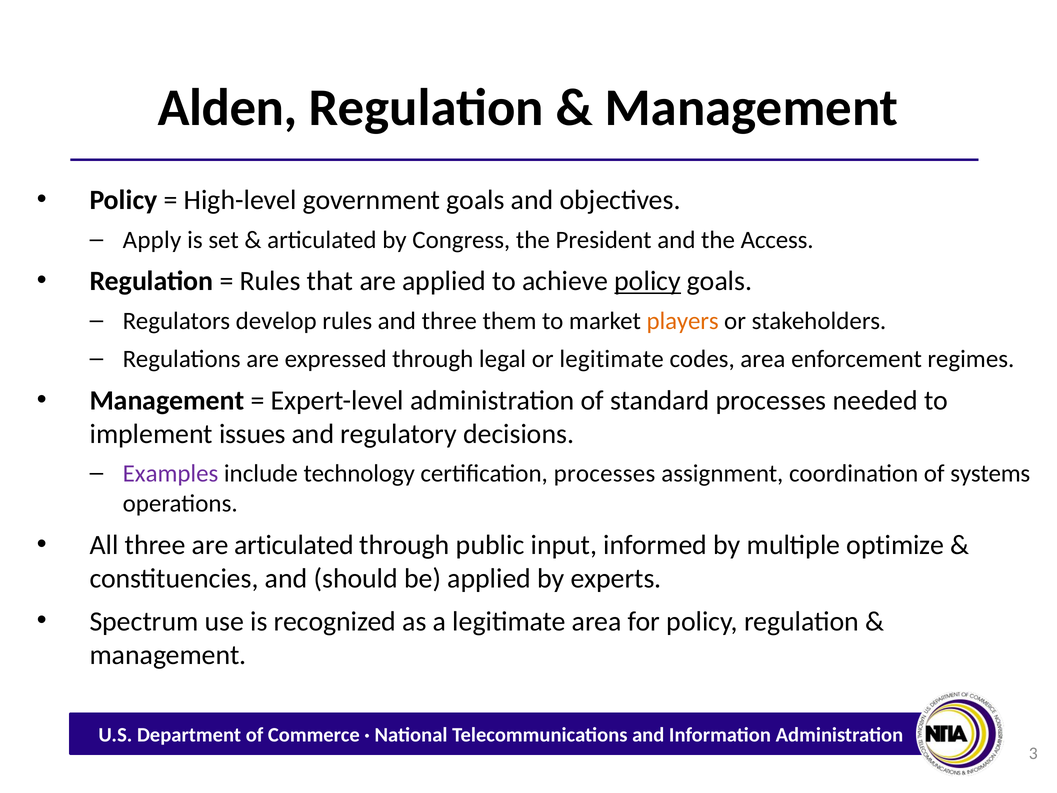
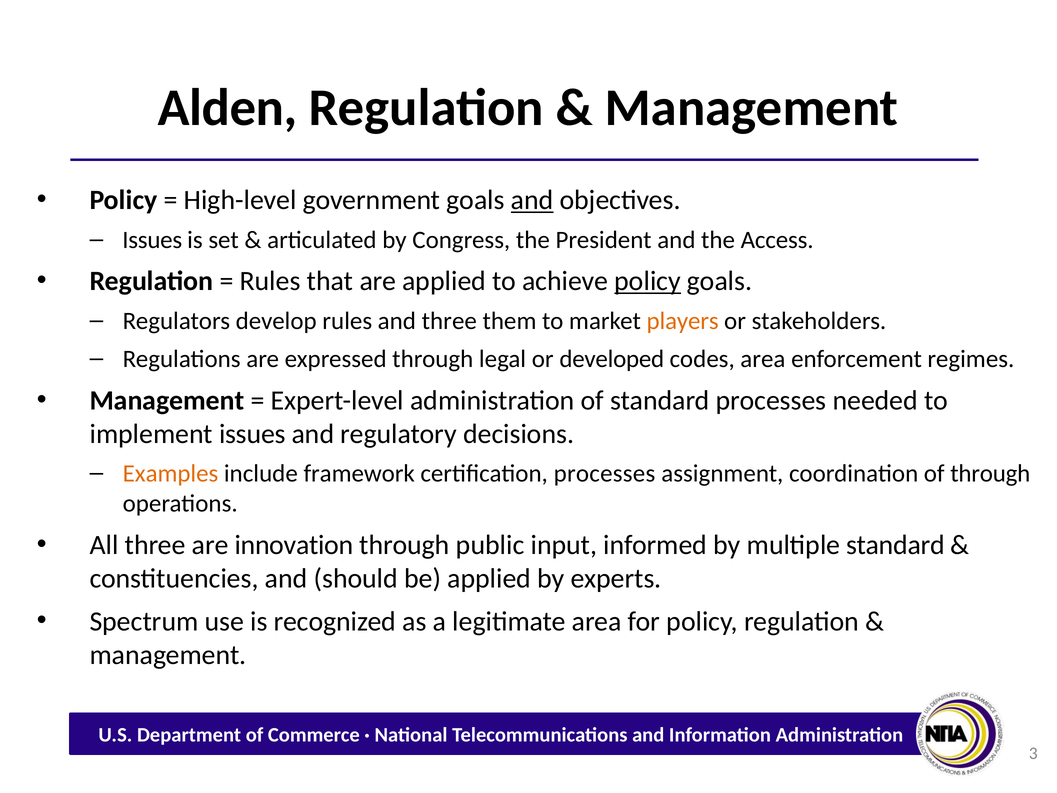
and underline: none -> present (532, 200)
Apply: Apply -> Issues (152, 240)
or legitimate: legitimate -> developed (612, 359)
Examples colour: purple -> orange (171, 474)
technology: technology -> framework (359, 474)
of systems: systems -> through (990, 474)
are articulated: articulated -> innovation (294, 545)
multiple optimize: optimize -> standard (895, 545)
